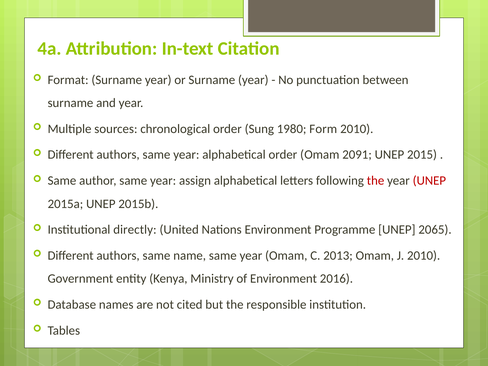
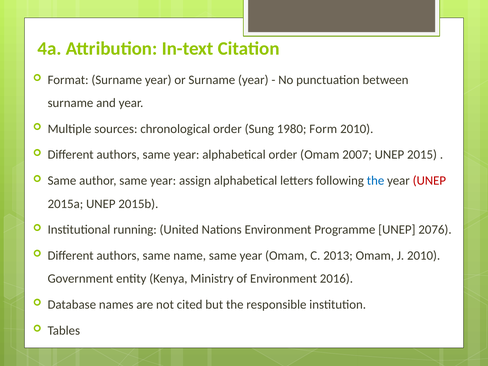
2091: 2091 -> 2007 (357, 155)
the colour: red -> blue (376, 181)
directly: directly -> running (135, 230)
2065: 2065 -> 2076 (435, 230)
